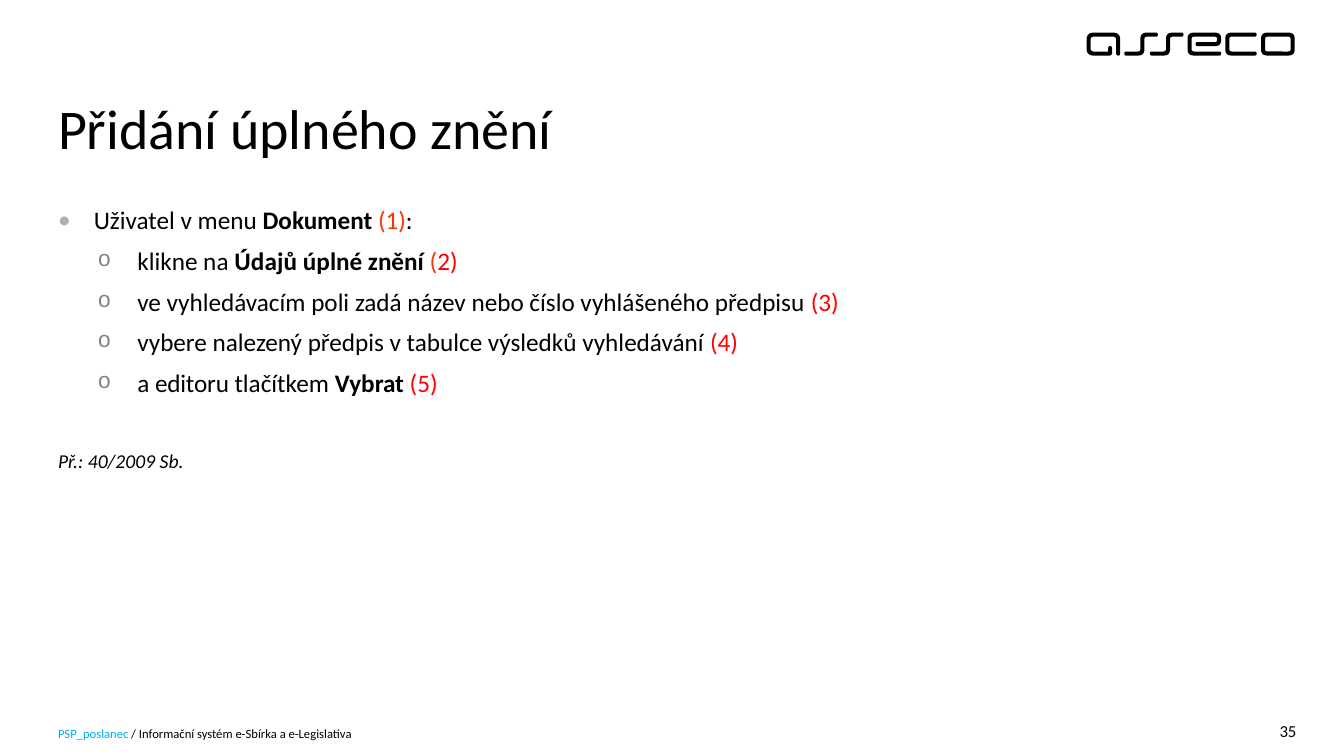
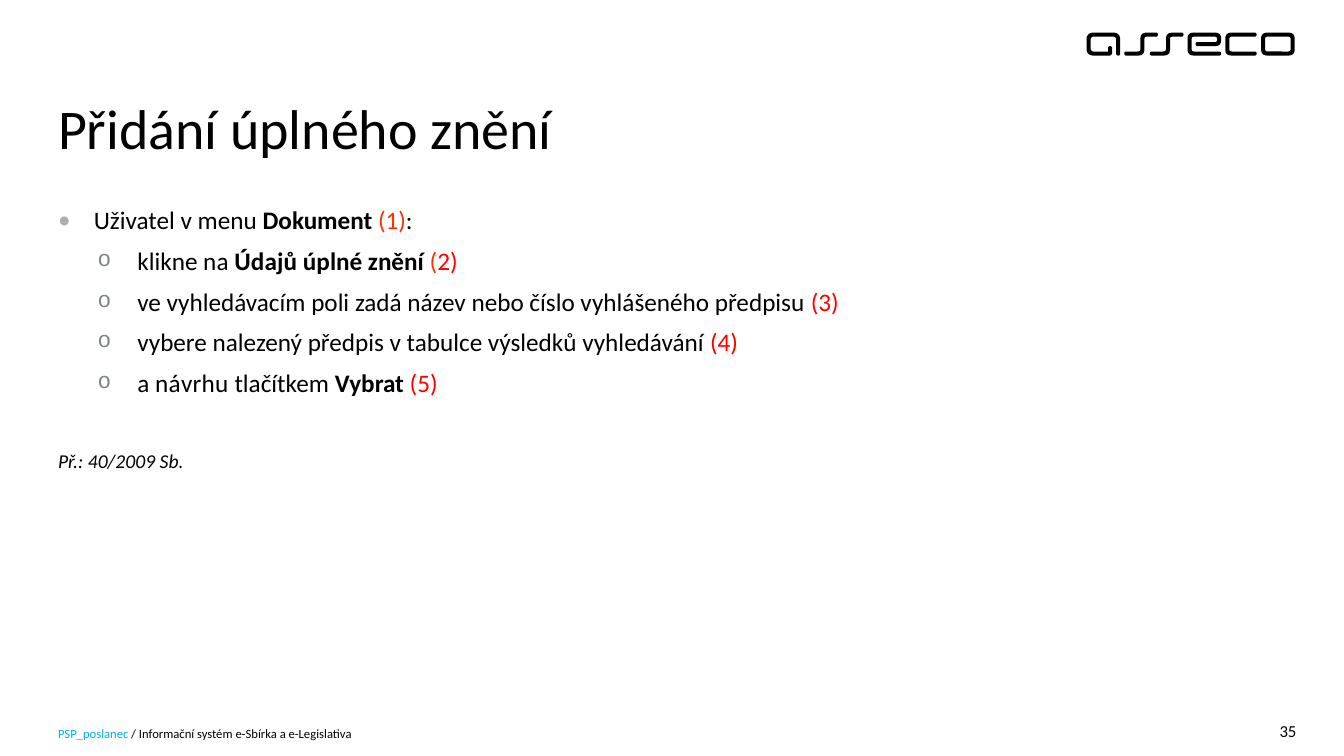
editoru: editoru -> návrhu (192, 384)
